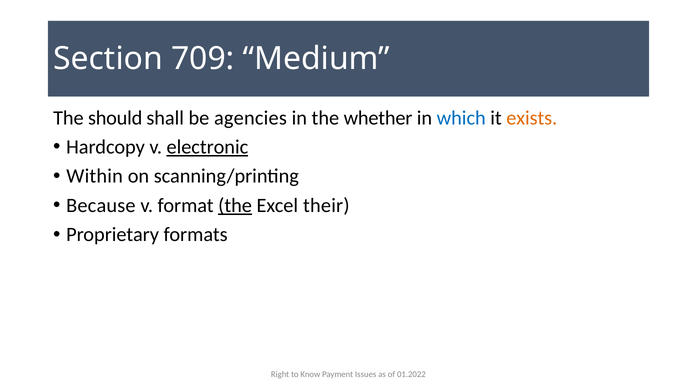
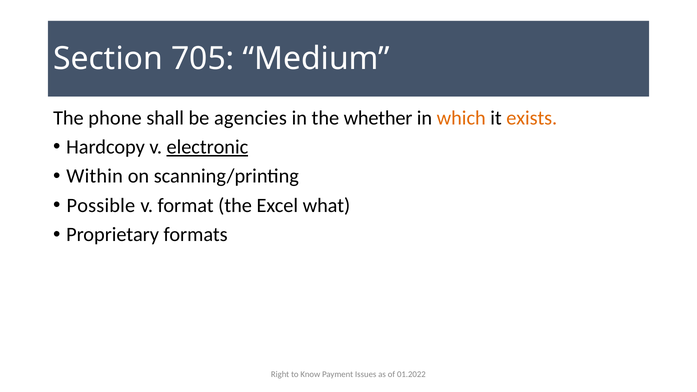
709: 709 -> 705 (203, 59)
should: should -> phone (115, 118)
which colour: blue -> orange (461, 118)
Because: Because -> Possible (101, 206)
the underline: present -> none (235, 206)
their: their -> what (326, 206)
